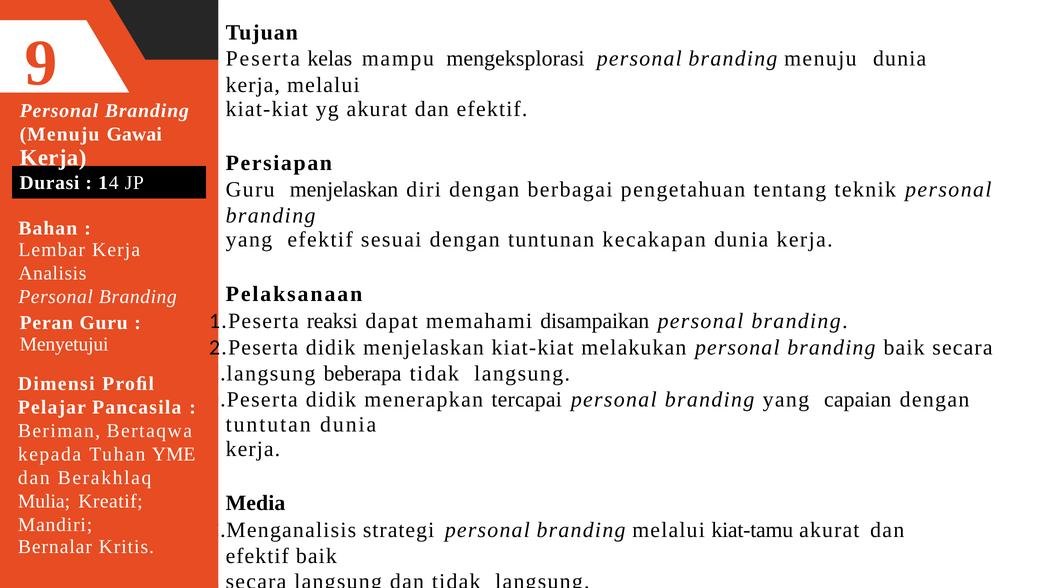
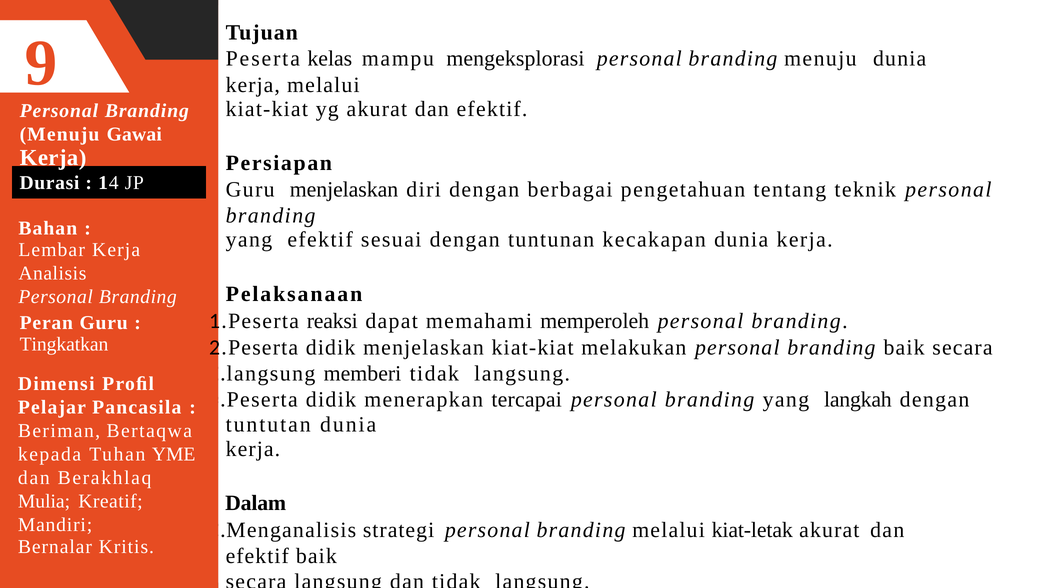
disampaikan: disampaikan -> memperoleh (595, 321)
Menyetujui: Menyetujui -> Tingkatkan (64, 345)
beberapa: beberapa -> memberi (362, 374)
capaian: capaian -> langkah (858, 400)
Media: Media -> Dalam (256, 503)
kiat-tamu: kiat-tamu -> kiat-letak (752, 530)
